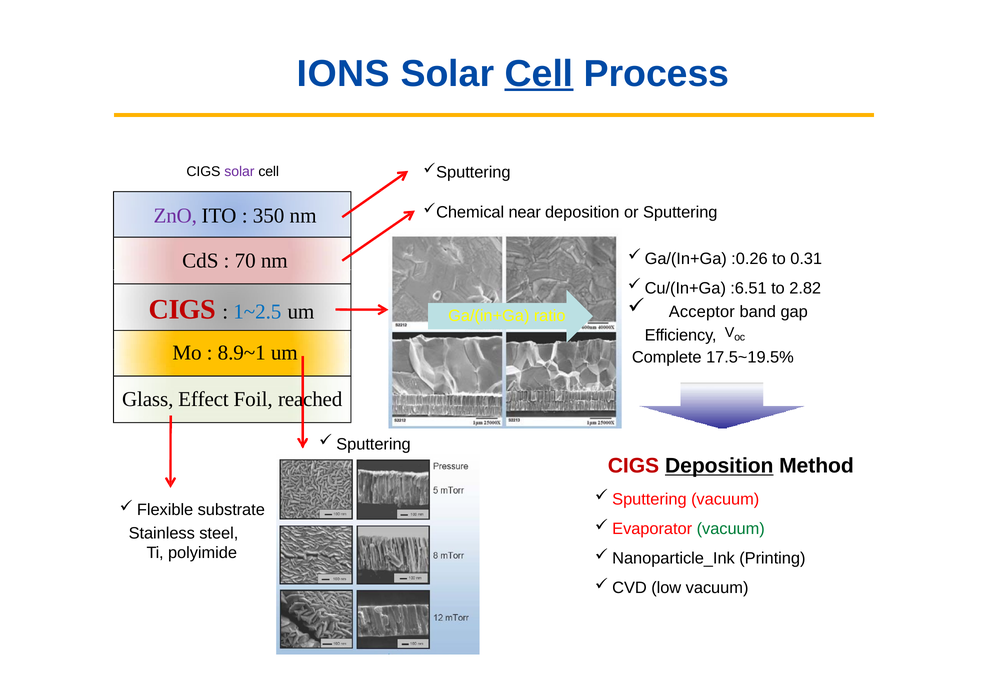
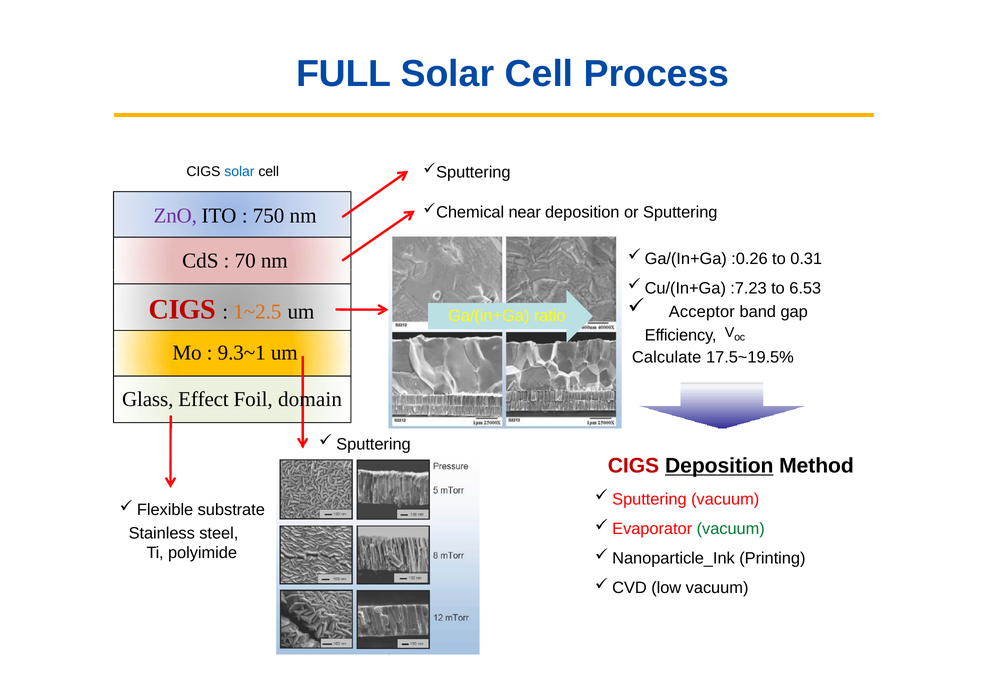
IONS: IONS -> FULL (344, 74)
Cell underline: present -> none (539, 74)
solar colour: purple -> blue (239, 172)
350: 350 -> 750 (269, 216)
:6.51: :6.51 -> :7.23 (749, 288)
2.82: 2.82 -> 6.53 (805, 288)
1~2.5 colour: blue -> orange (257, 312)
8.9~1: 8.9~1 -> 9.3~1 (242, 353)
Complete: Complete -> Calculate (667, 357)
reached: reached -> domain (310, 399)
